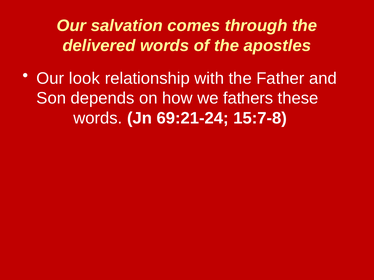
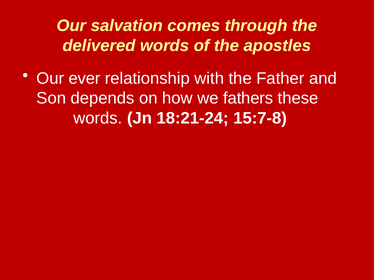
look: look -> ever (85, 78)
69:21-24: 69:21-24 -> 18:21-24 (193, 118)
